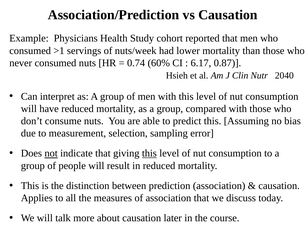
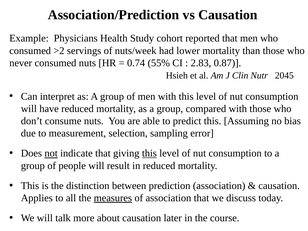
>1: >1 -> >2 (59, 51)
60%: 60% -> 55% (159, 63)
6.17: 6.17 -> 2.83 (201, 63)
2040: 2040 -> 2045 (284, 76)
measures underline: none -> present (113, 198)
